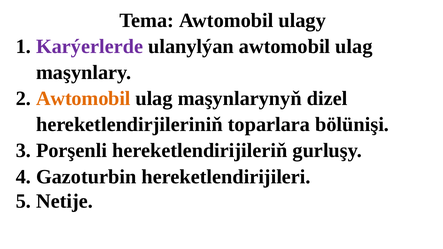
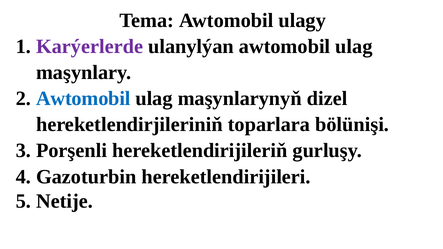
Awtomobil colour: orange -> blue (83, 99)
